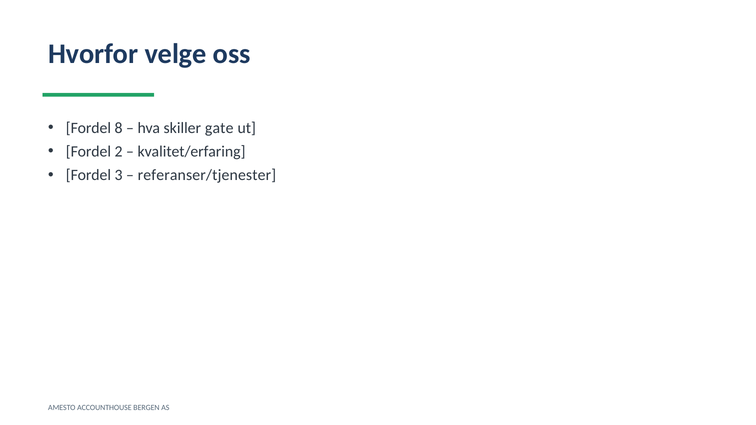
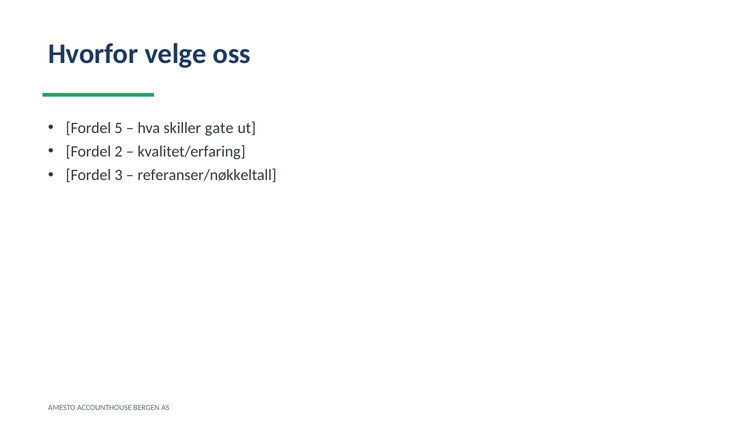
8: 8 -> 5 (119, 128)
referanser/tjenester: referanser/tjenester -> referanser/nøkkeltall (207, 175)
